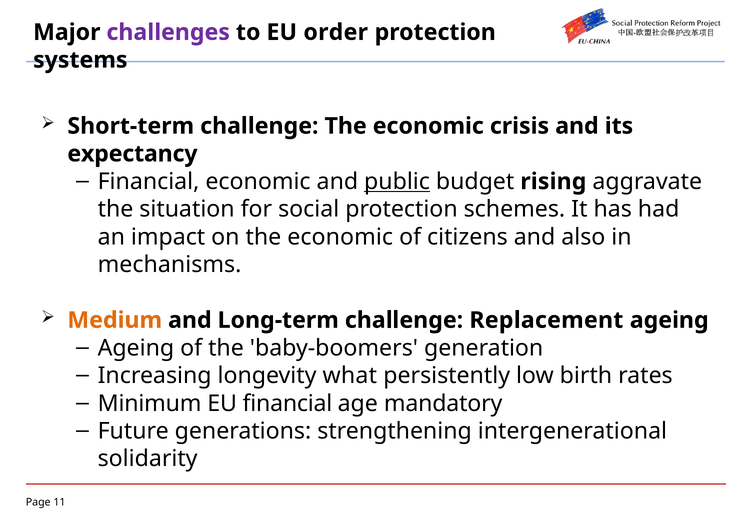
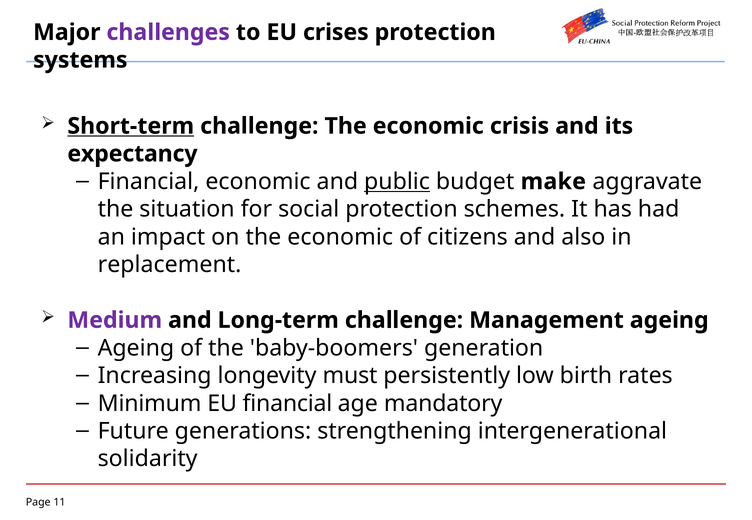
order: order -> crises (336, 32)
Short-term underline: none -> present (131, 126)
rising: rising -> make (553, 182)
mechanisms: mechanisms -> replacement (170, 265)
Medium colour: orange -> purple (115, 321)
Replacement: Replacement -> Management (546, 321)
what: what -> must (350, 376)
